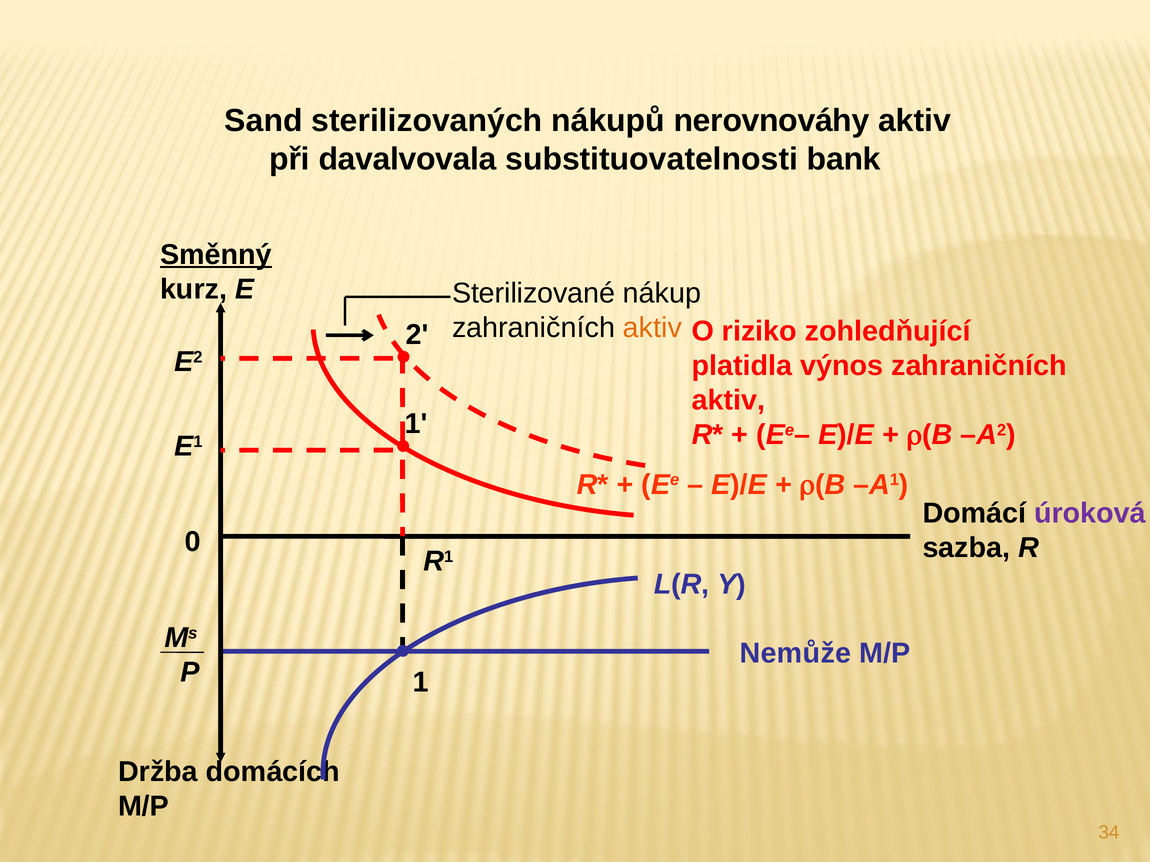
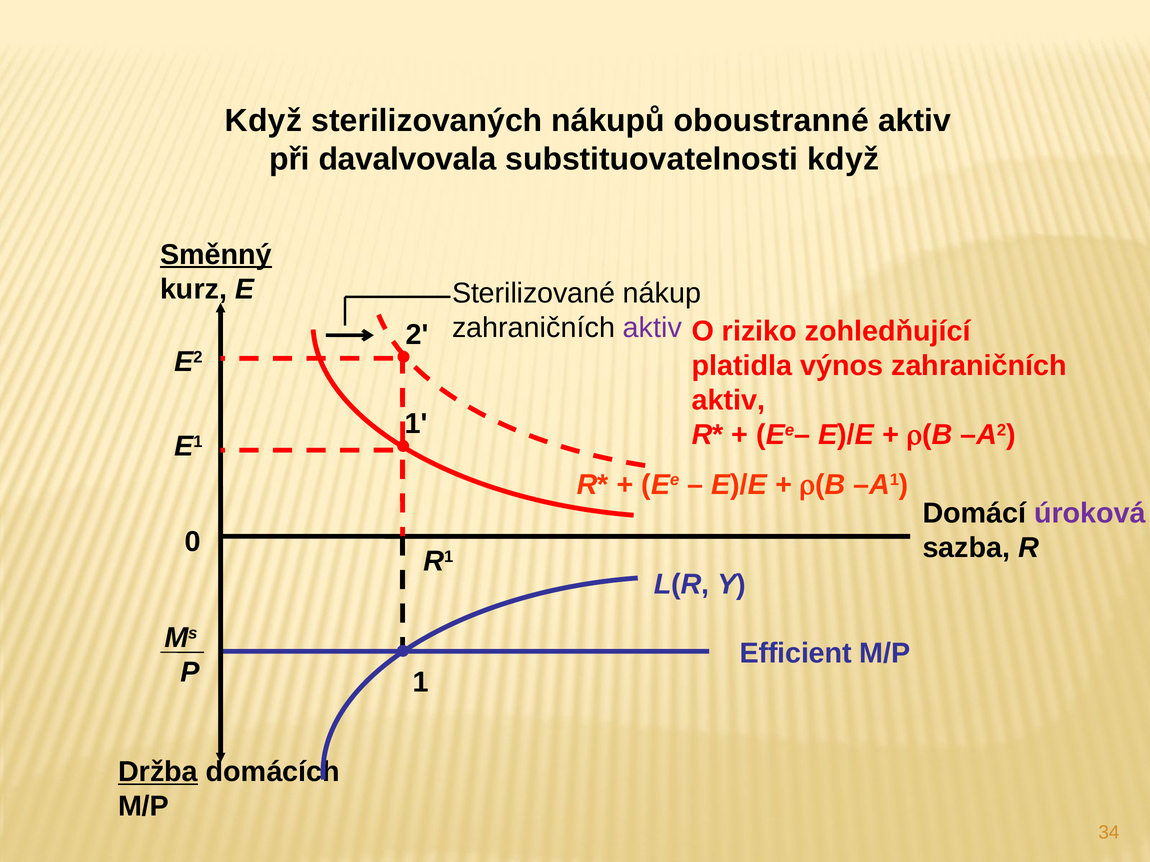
Sand: Sand -> Když (263, 121)
nerovnováhy: nerovnováhy -> oboustranné (771, 121)
substituovatelnosti bank: bank -> když (843, 159)
aktiv colour: orange -> purple (652, 328)
Nemůže: Nemůže -> Efficient (796, 654)
Držba underline: none -> present (158, 772)
